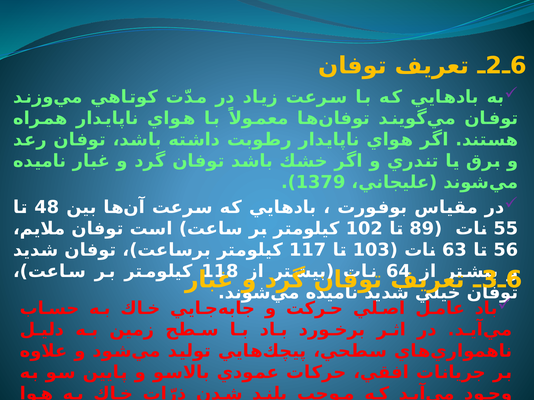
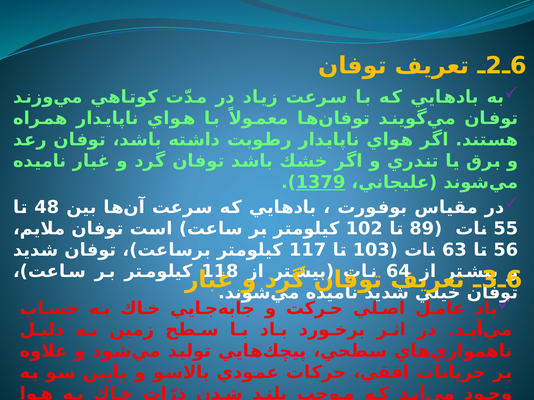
1379 underline: none -> present (321, 182)
